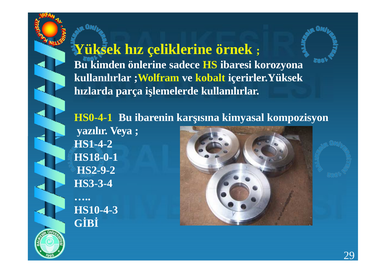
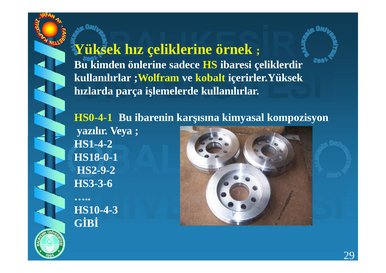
korozyona: korozyona -> çeliklerdir (279, 65)
HS3-3-4: HS3-3-4 -> HS3-3-6 (93, 183)
